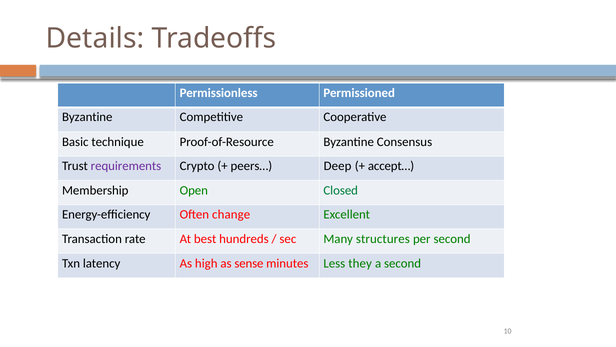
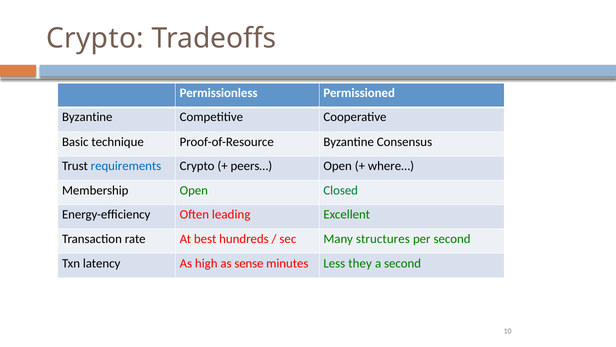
Details: Details -> Crypto (95, 39)
requirements colour: purple -> blue (126, 166)
peers… Deep: Deep -> Open (338, 166)
accept…: accept… -> where… (391, 166)
change: change -> leading (231, 214)
